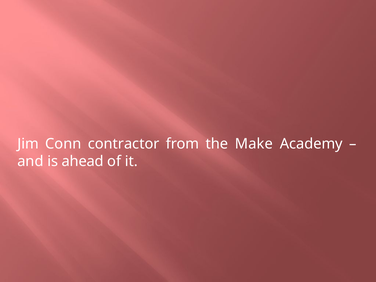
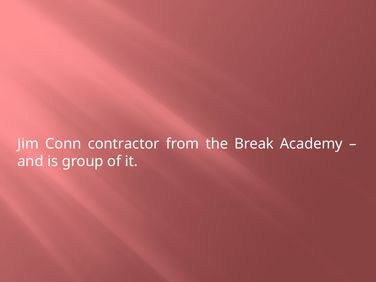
Make: Make -> Break (254, 144)
ahead: ahead -> group (83, 161)
